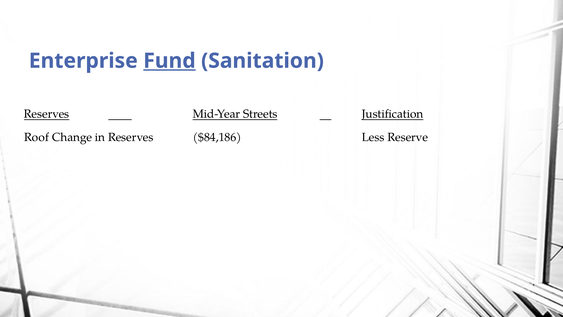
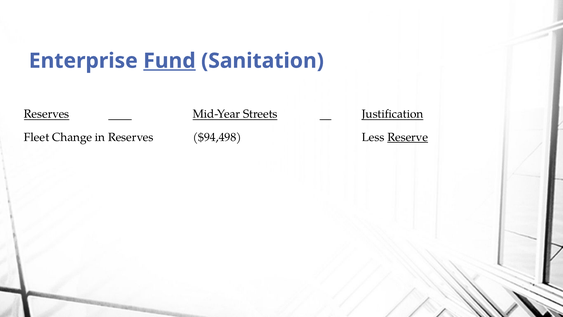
Roof: Roof -> Fleet (37, 137)
$84,186: $84,186 -> $94,498 (217, 137)
Reserve underline: none -> present (408, 137)
